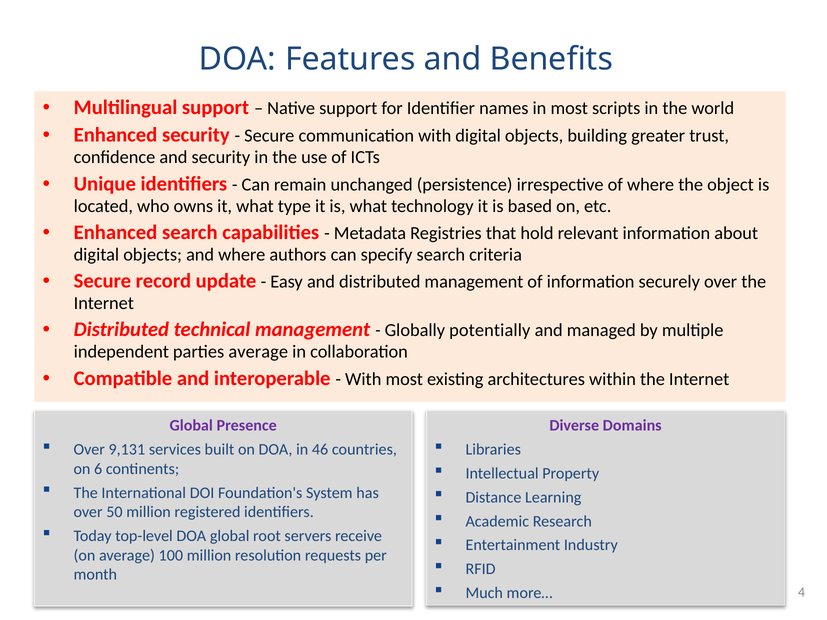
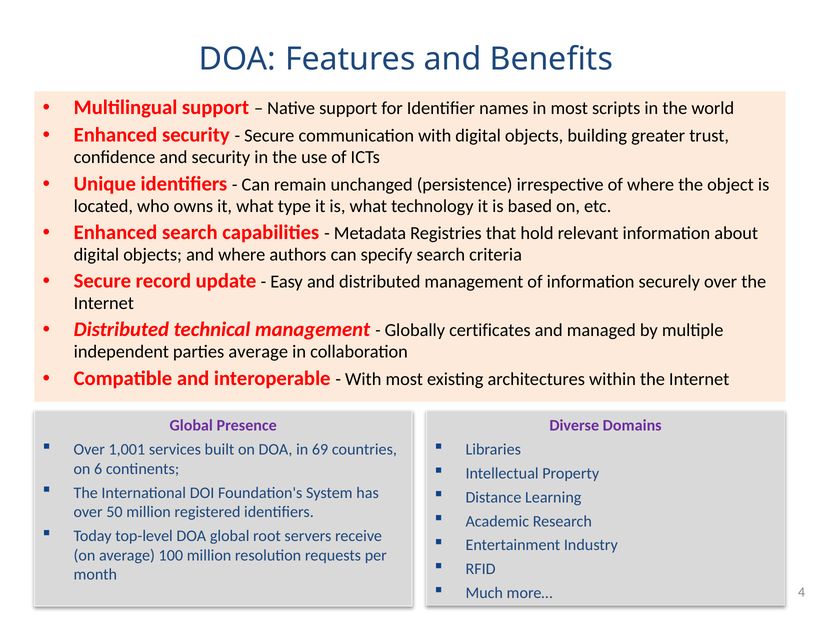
potentially: potentially -> certificates (490, 331)
9,131: 9,131 -> 1,001 (127, 450)
46: 46 -> 69 (320, 450)
